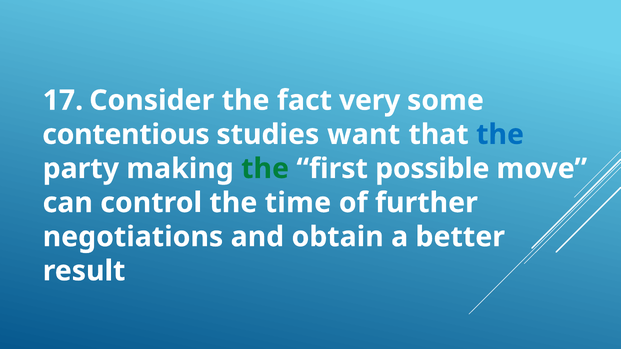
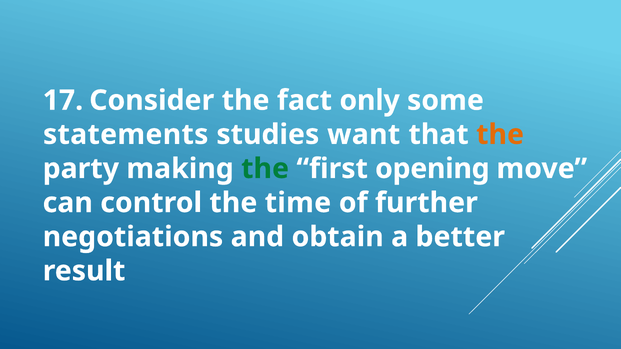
very: very -> only (370, 100)
contentious: contentious -> statements (126, 135)
the colour: blue -> orange (500, 135)
possible: possible -> opening (432, 169)
